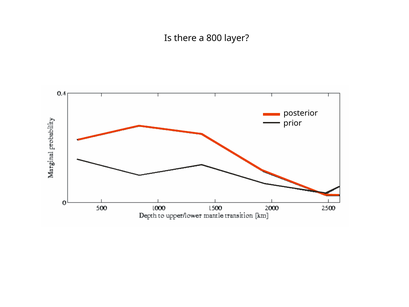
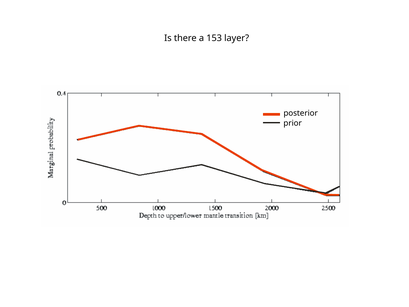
800: 800 -> 153 (214, 38)
